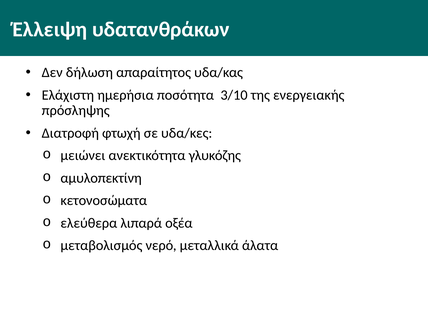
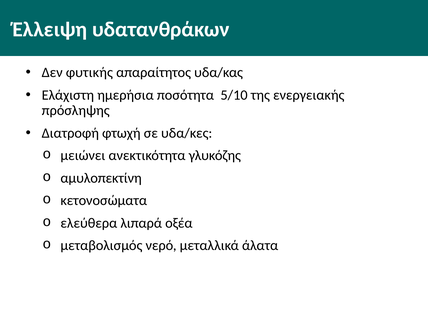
δήλωση: δήλωση -> φυτικής (89, 73)
3/10: 3/10 -> 5/10 (234, 95)
